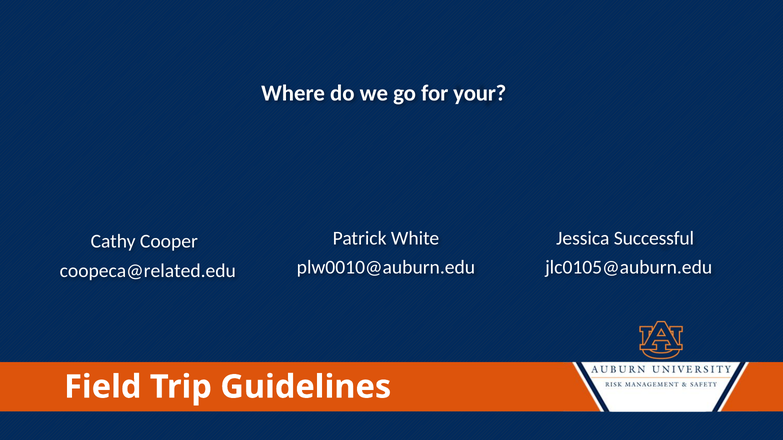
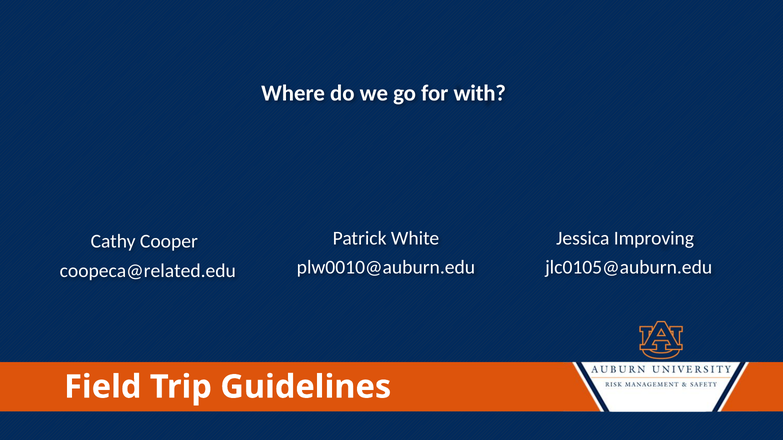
your: your -> with (480, 93)
Successful: Successful -> Improving (654, 238)
